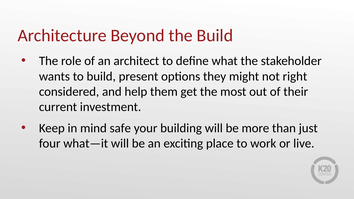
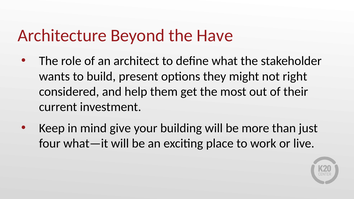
the Build: Build -> Have (215, 36)
safe: safe -> give (120, 128)
